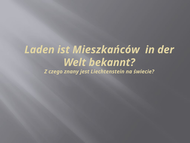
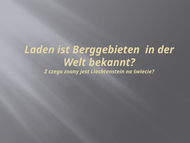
Mieszkańców: Mieszkańców -> Berggebieten (106, 50)
